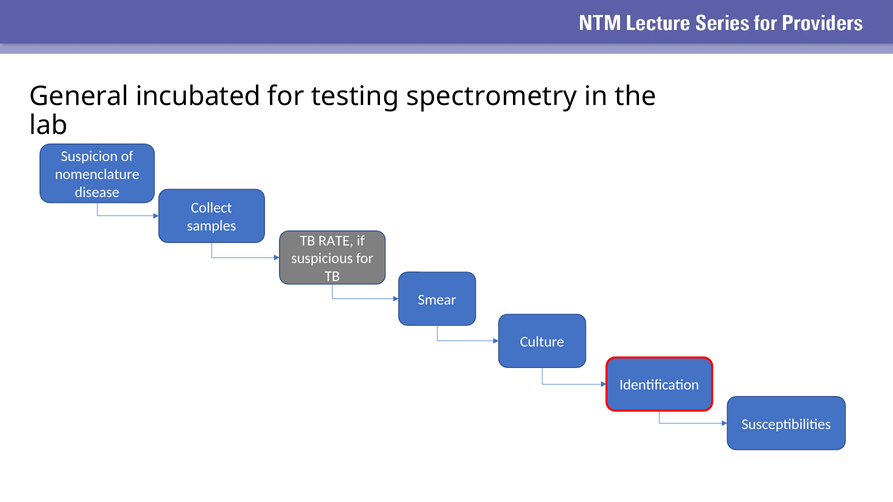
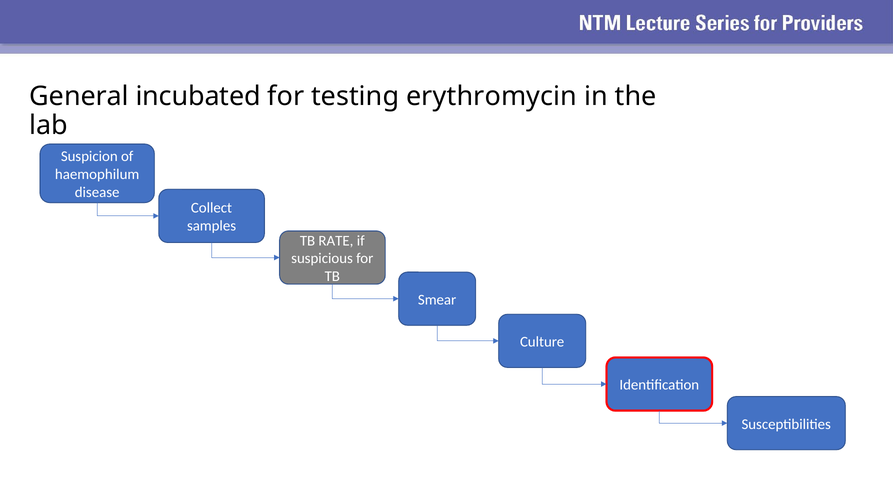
spectrometry: spectrometry -> erythromycin (492, 96)
nomenclature: nomenclature -> haemophilum (97, 174)
